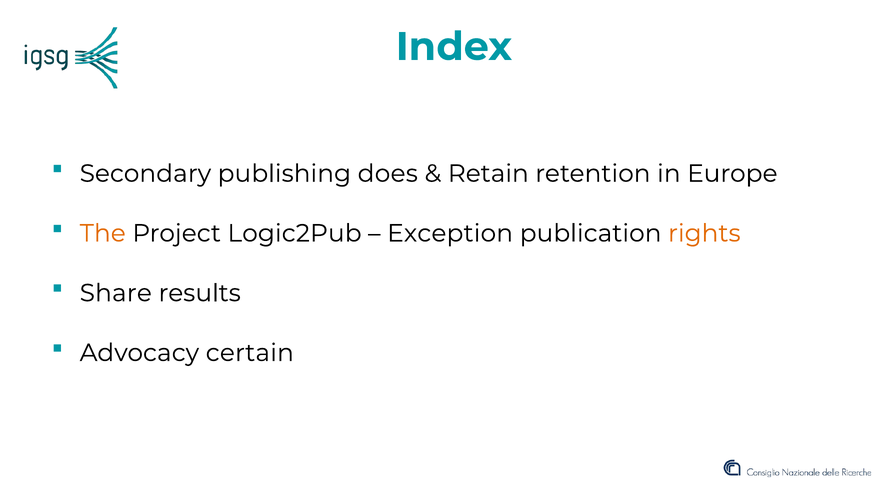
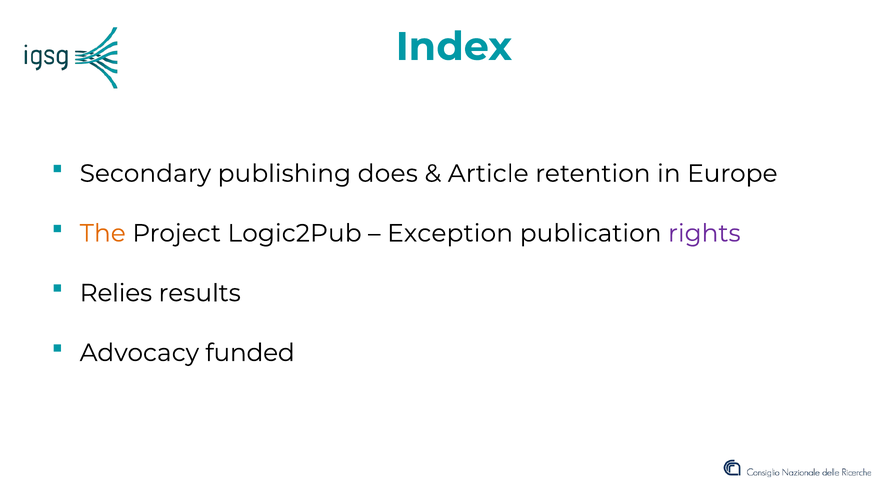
Retain: Retain -> Article (488, 173)
rights colour: orange -> purple (704, 233)
Share: Share -> Relies (116, 293)
certain: certain -> funded (250, 352)
